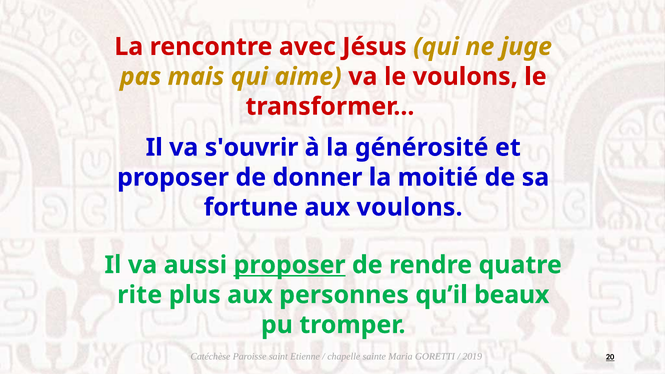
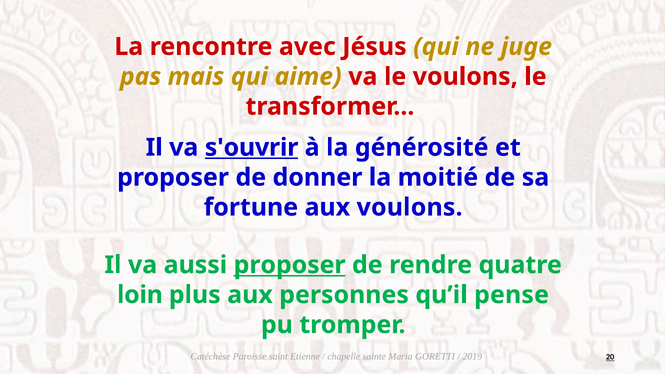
s'ouvrir underline: none -> present (252, 148)
rite: rite -> loin (140, 295)
beaux: beaux -> pense (512, 295)
